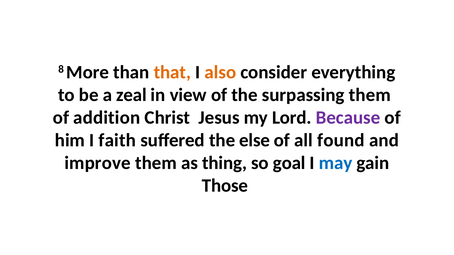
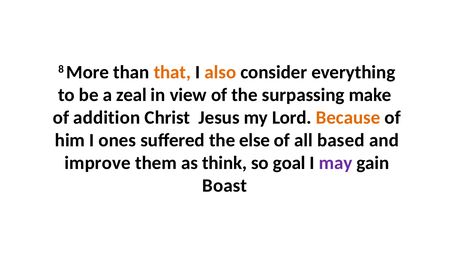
surpassing them: them -> make (370, 95)
Because colour: purple -> orange (348, 118)
faith: faith -> ones (117, 140)
found: found -> based (341, 140)
thing: thing -> think (225, 163)
may colour: blue -> purple (336, 163)
Those: Those -> Boast (225, 186)
